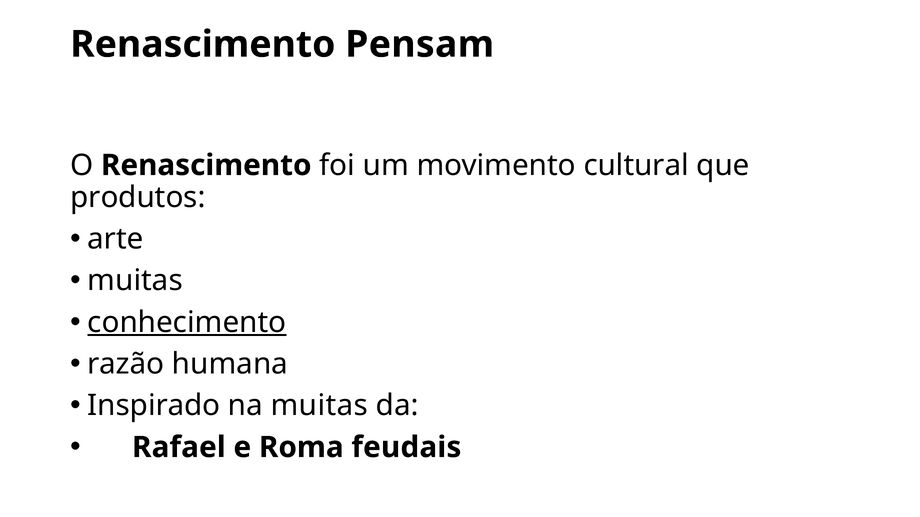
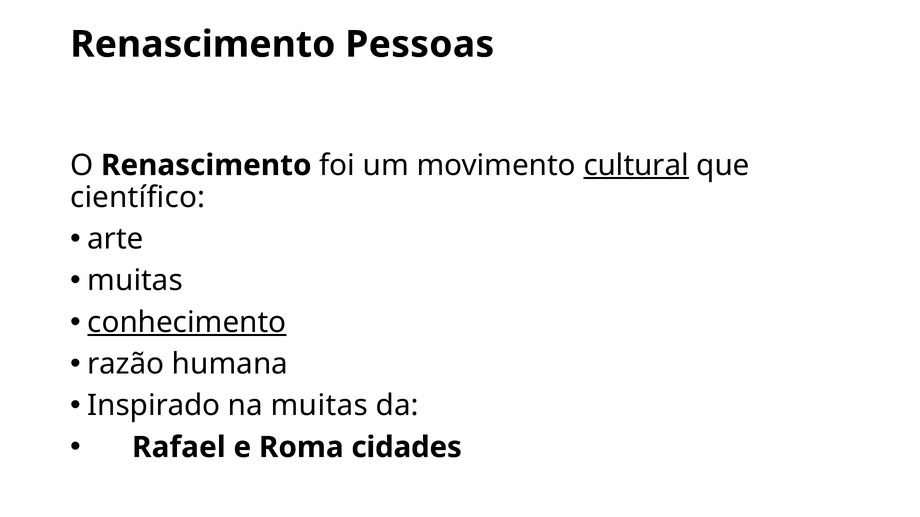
Pensam: Pensam -> Pessoas (420, 44)
cultural underline: none -> present (636, 165)
produtos: produtos -> científico (138, 198)
feudais: feudais -> cidades (407, 448)
